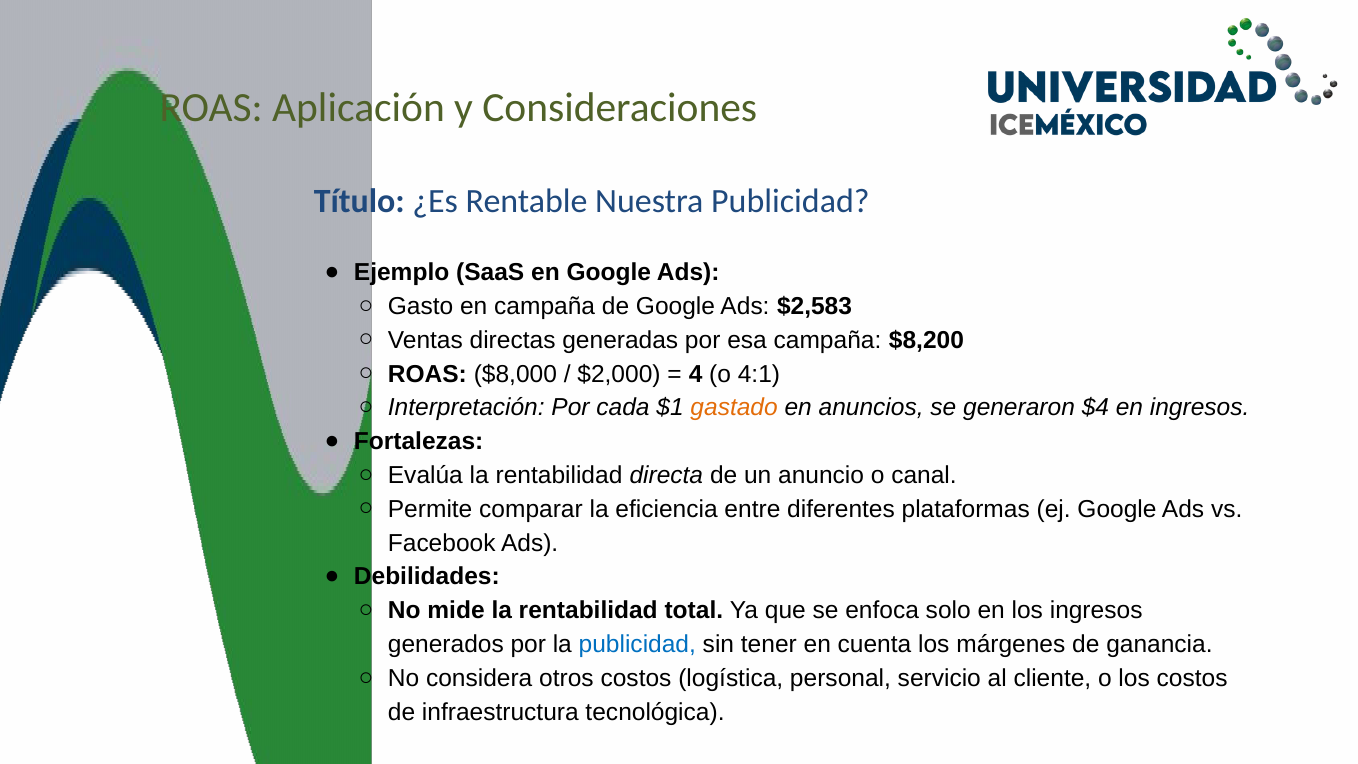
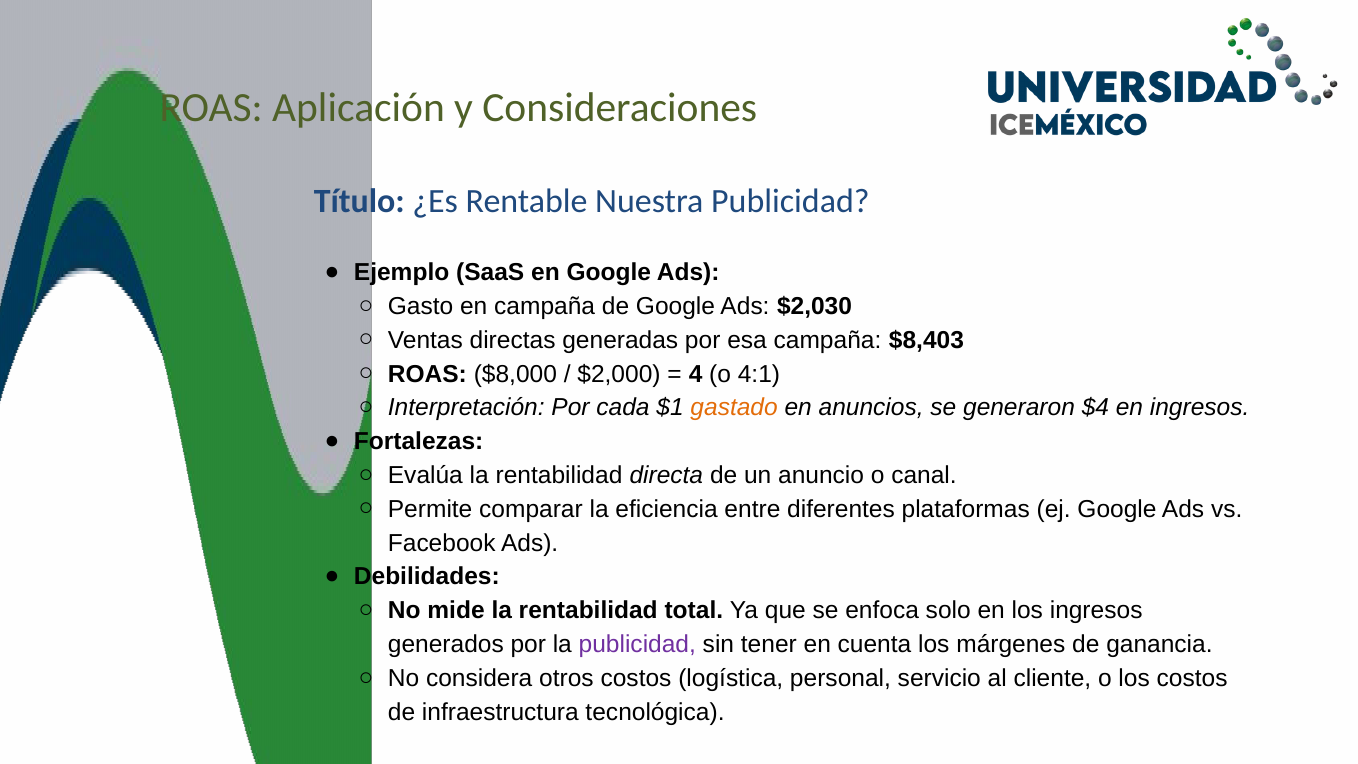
$2,583: $2,583 -> $2,030 (814, 306)
$8,200: $8,200 -> $8,403 (926, 340)
publicidad colour: blue -> purple (637, 644)
